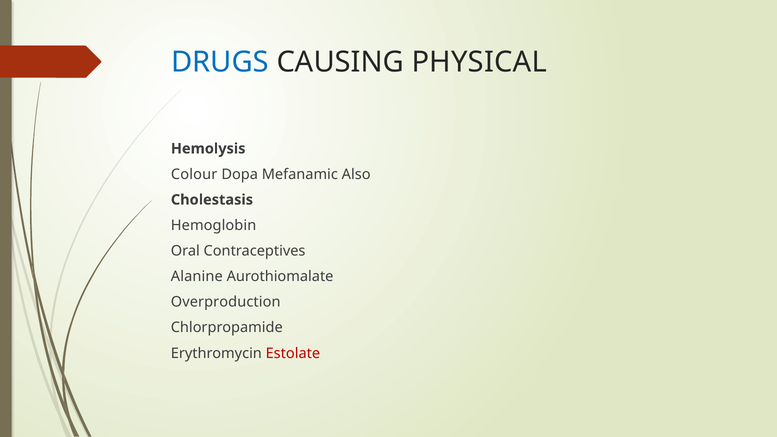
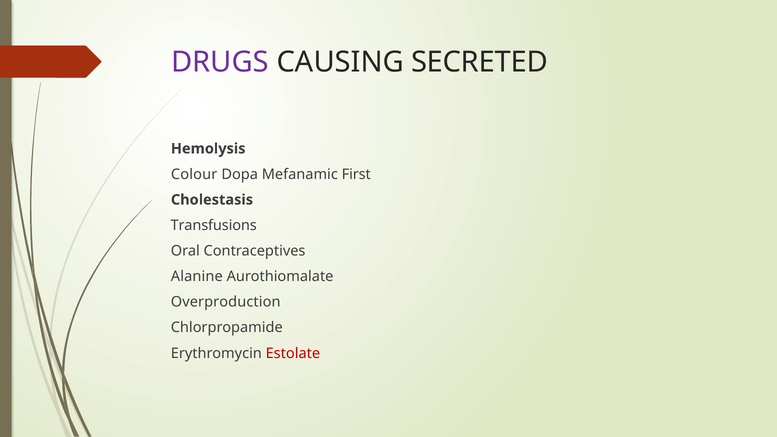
DRUGS colour: blue -> purple (220, 62)
PHYSICAL: PHYSICAL -> SECRETED (480, 62)
Also: Also -> First (356, 174)
Hemoglobin: Hemoglobin -> Transfusions (214, 225)
